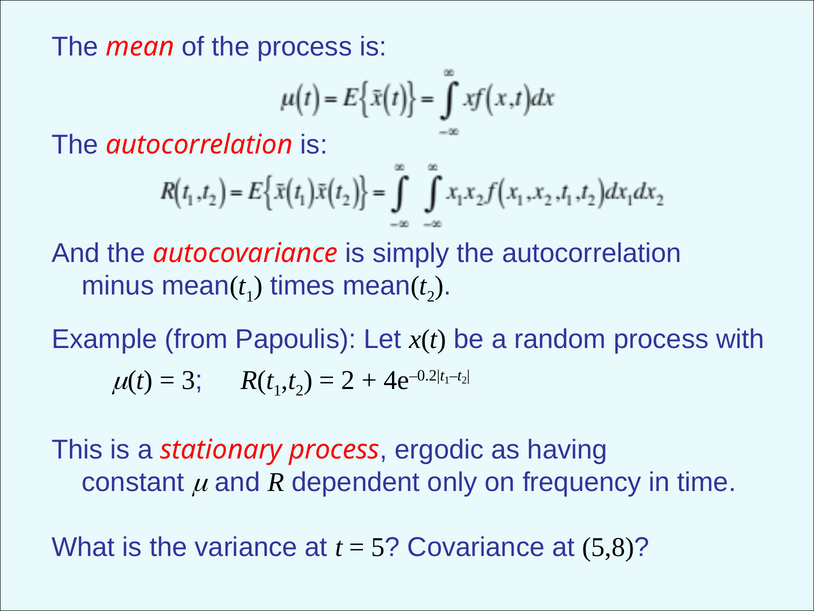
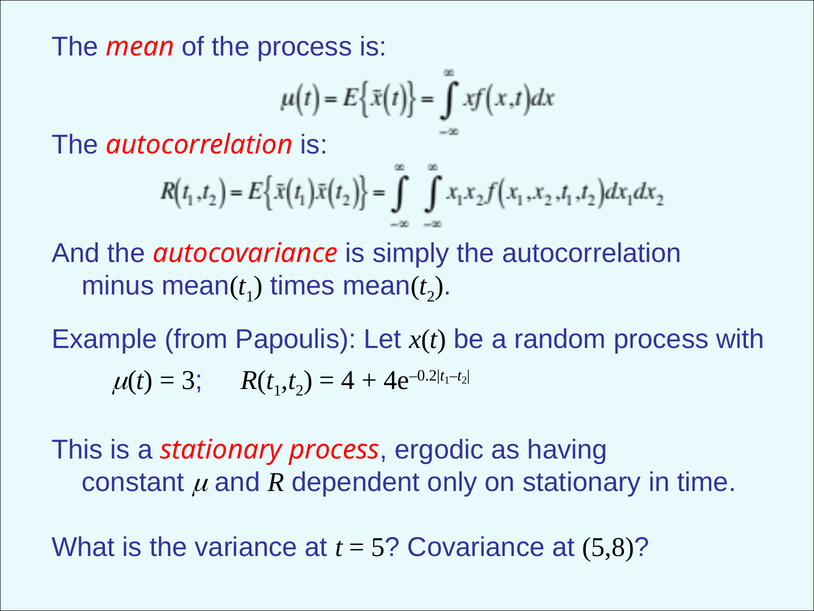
2: 2 -> 4 (348, 380)
on frequency: frequency -> stationary (582, 482)
